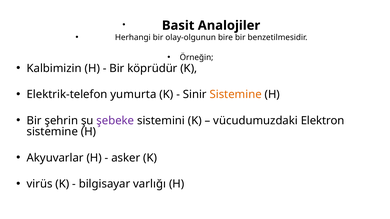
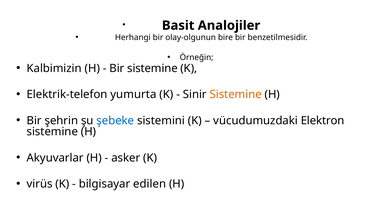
Bir köprüdür: köprüdür -> sistemine (152, 68)
şebeke colour: purple -> blue (115, 121)
varlığı: varlığı -> edilen (150, 184)
